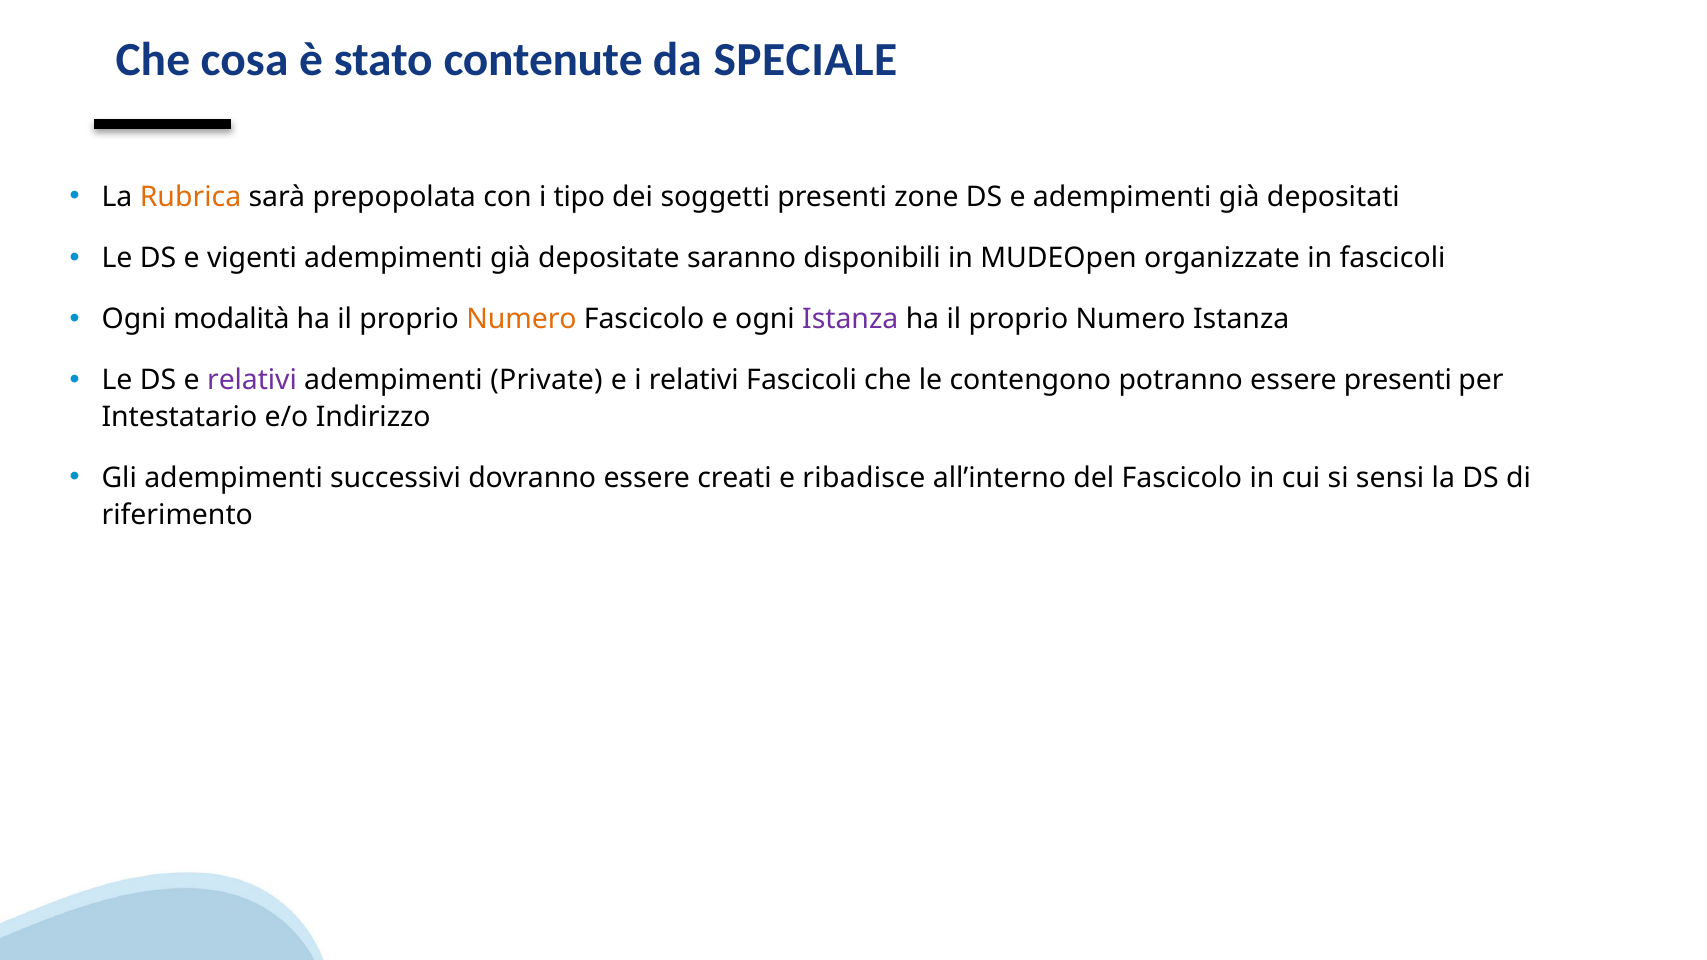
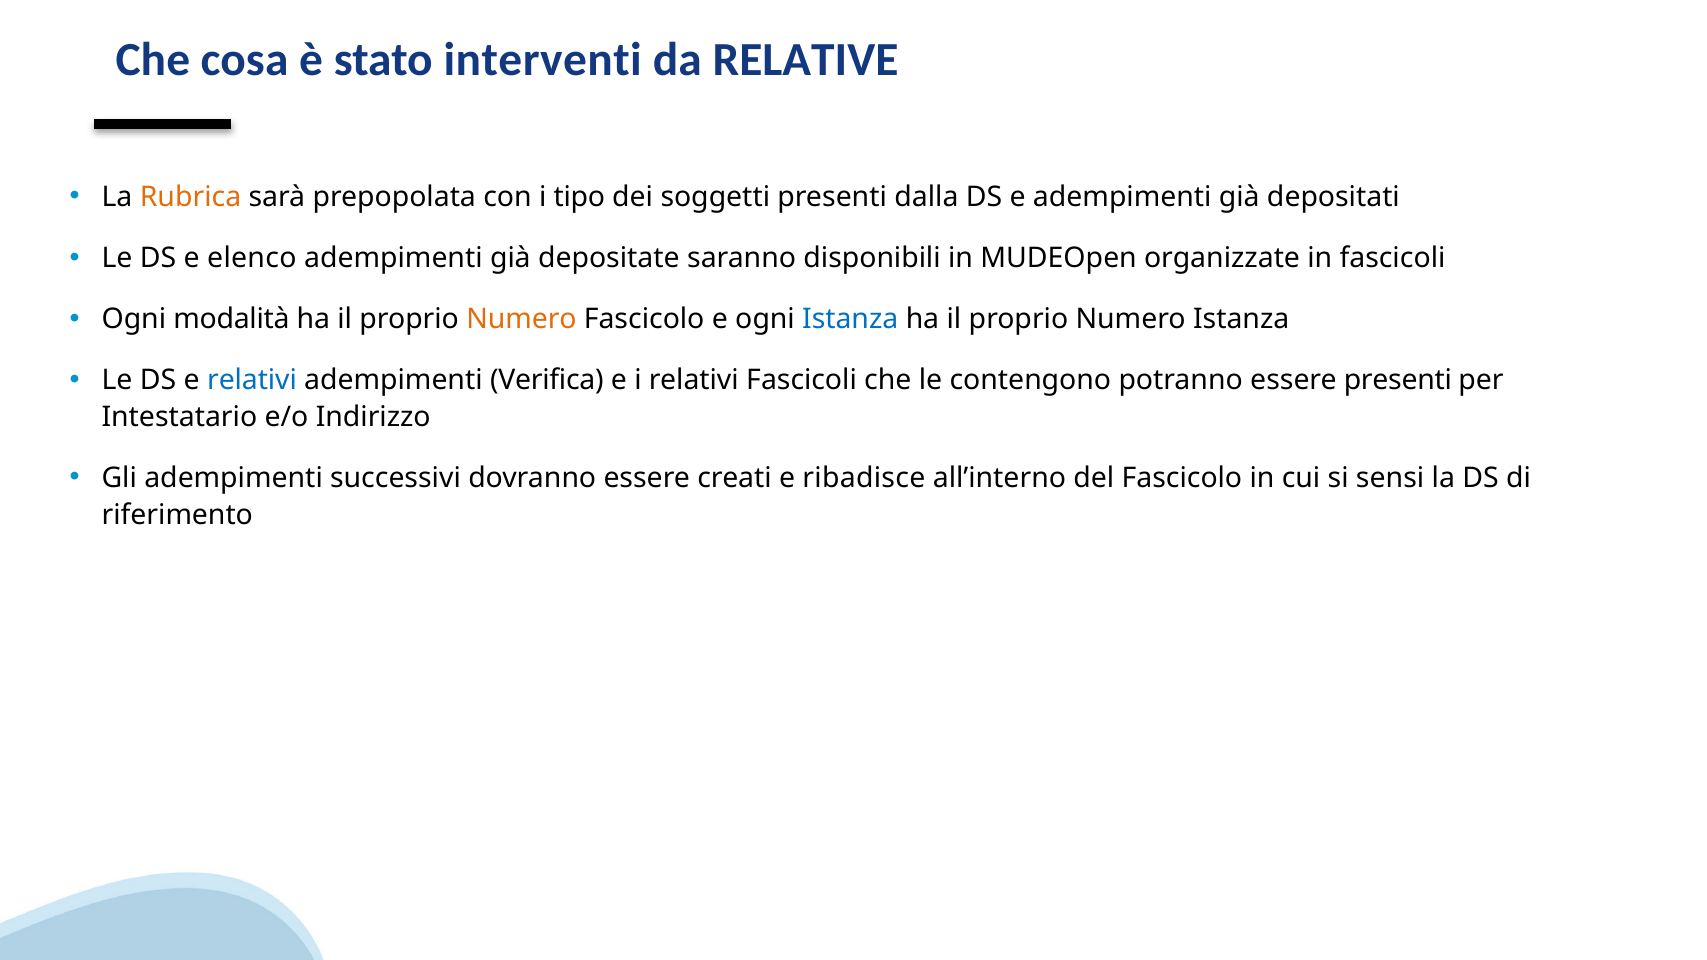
contenute: contenute -> interventi (543, 60)
SPECIALE: SPECIALE -> RELATIVE (806, 60)
zone: zone -> dalla (926, 197)
vigenti: vigenti -> elenco (252, 258)
Istanza colour: purple -> blue (850, 319)
relativi colour: purple -> blue (252, 381)
Private: Private -> Verifica (547, 381)
